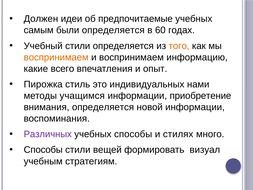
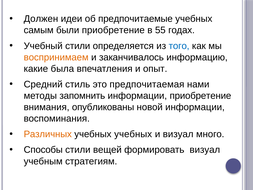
были определяется: определяется -> приобретение (113, 30)
60: 60 -> 55 (160, 30)
того colour: orange -> blue (179, 46)
и воспринимаем: воспринимаем -> заканчивалось (131, 57)
всего: всего -> была (62, 69)
Пирожка: Пирожка -> Средний (43, 84)
индивидуальных: индивидуальных -> предпочитаемая (147, 84)
учащимся: учащимся -> запомнить (82, 96)
внимания определяется: определяется -> опубликованы (103, 107)
Различных colour: purple -> orange (48, 134)
учебных способы: способы -> учебных (133, 134)
и стилях: стилях -> визуал (178, 134)
